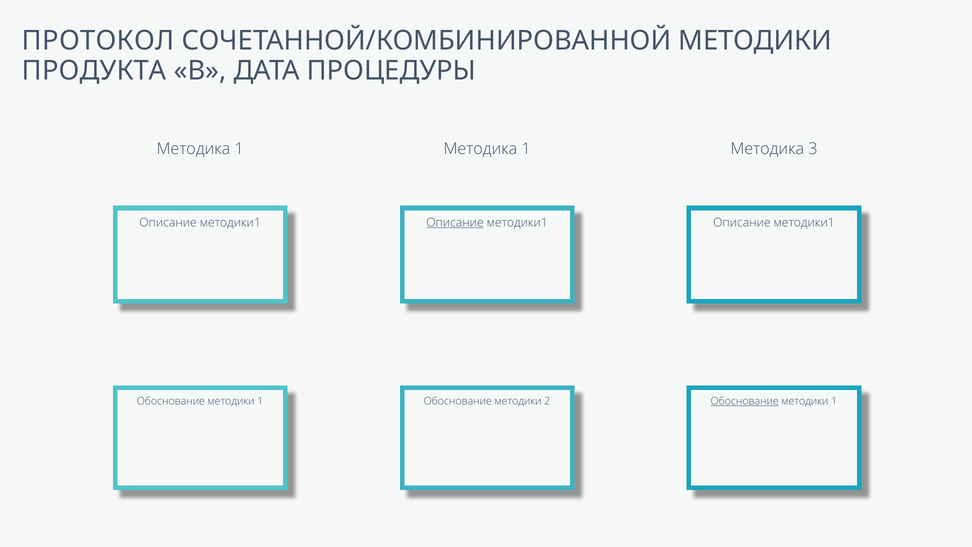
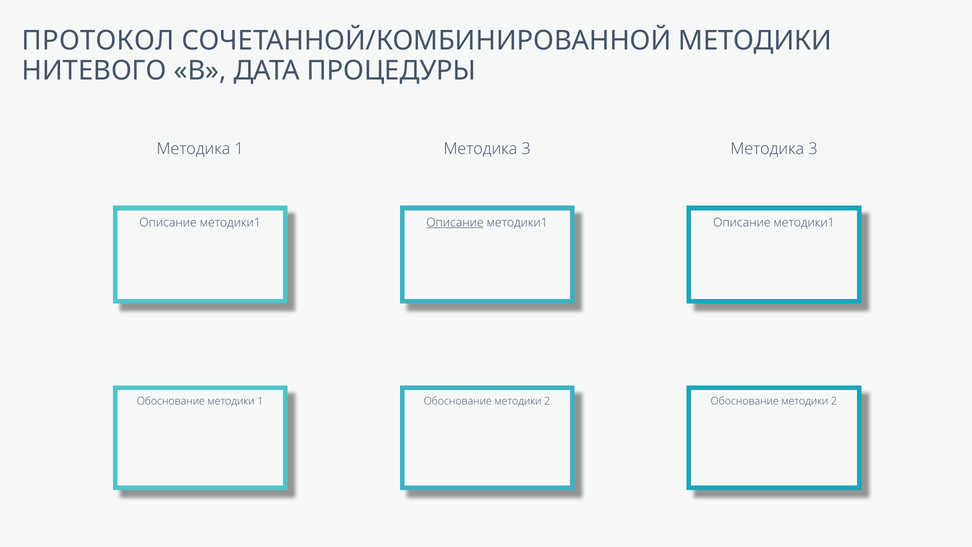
ПРОДУКТА: ПРОДУКТА -> НИТЕВОГО (94, 70)
1: 1 -> 3 (526, 149)
Обоснование underline: present -> none (745, 401)
1: 1 -> 2 (834, 401)
